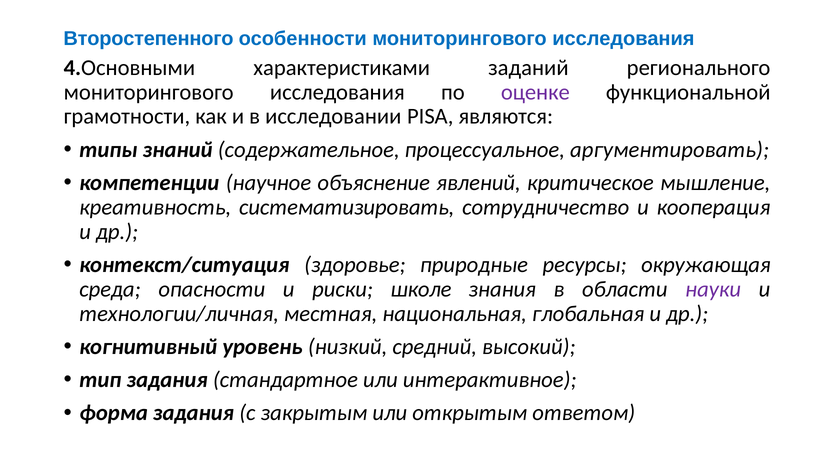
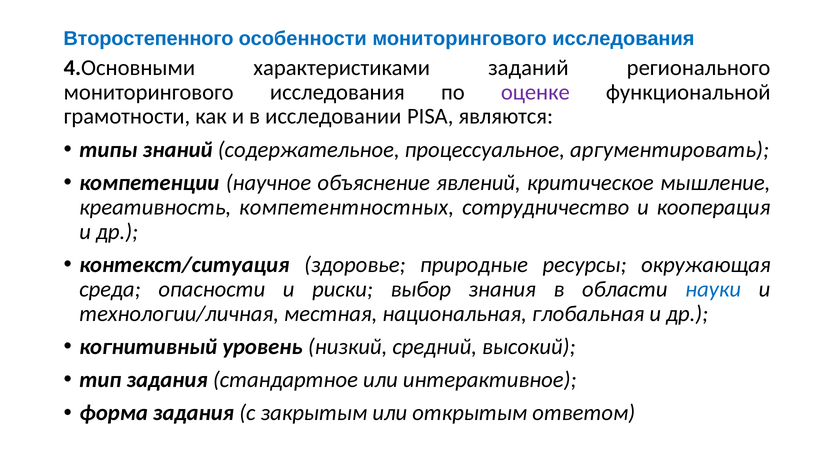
систематизировать: систематизировать -> компетентностных (347, 207)
школе: школе -> выбор (421, 289)
науки colour: purple -> blue (713, 289)
